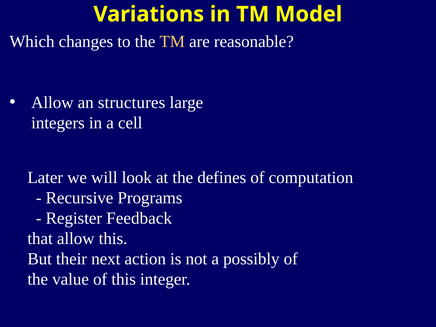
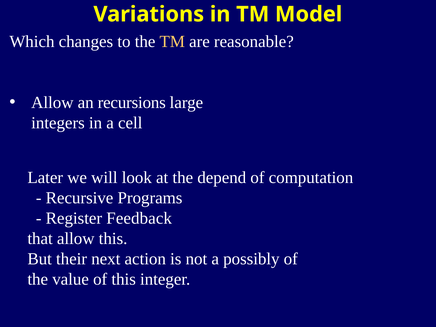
structures: structures -> recursions (132, 103)
defines: defines -> depend (222, 178)
